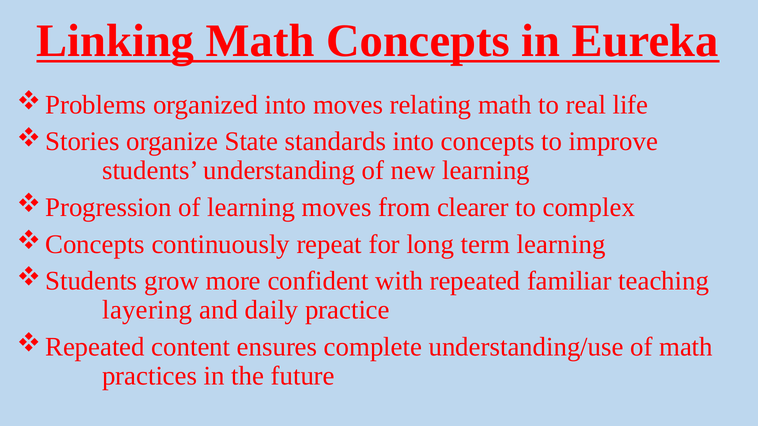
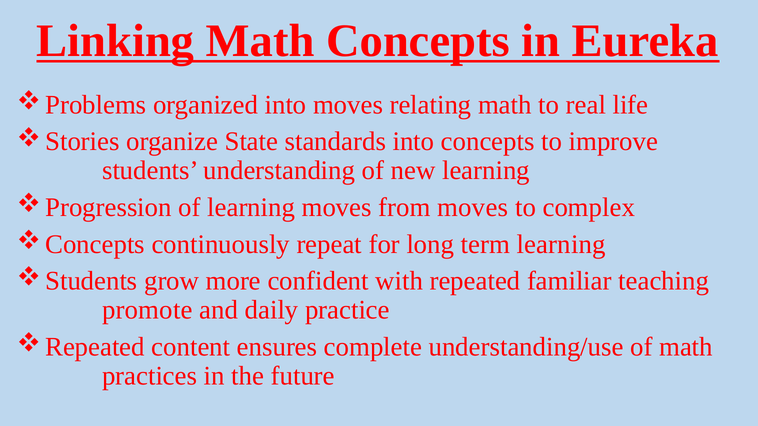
from clearer: clearer -> moves (473, 208)
layering: layering -> promote (147, 310)
